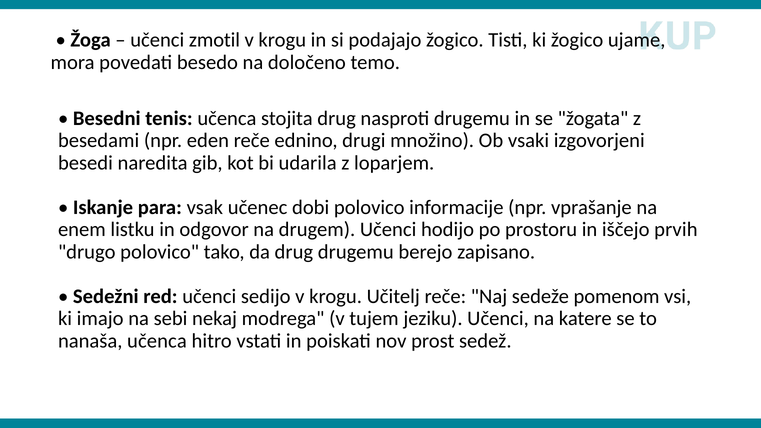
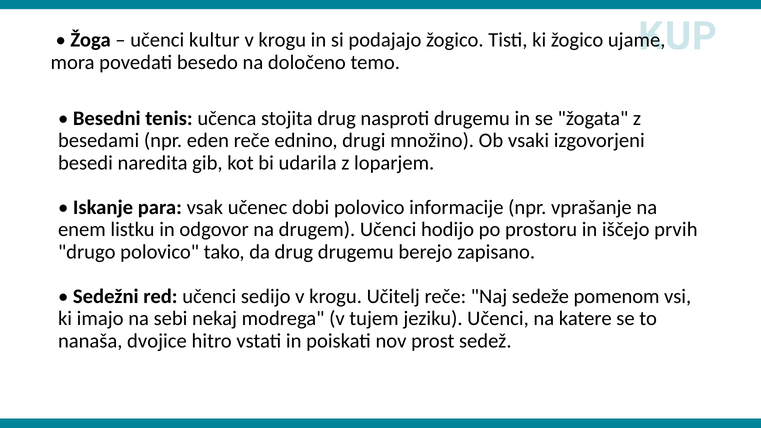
zmotil: zmotil -> kultur (214, 40)
nanaša učenca: učenca -> dvojice (157, 341)
